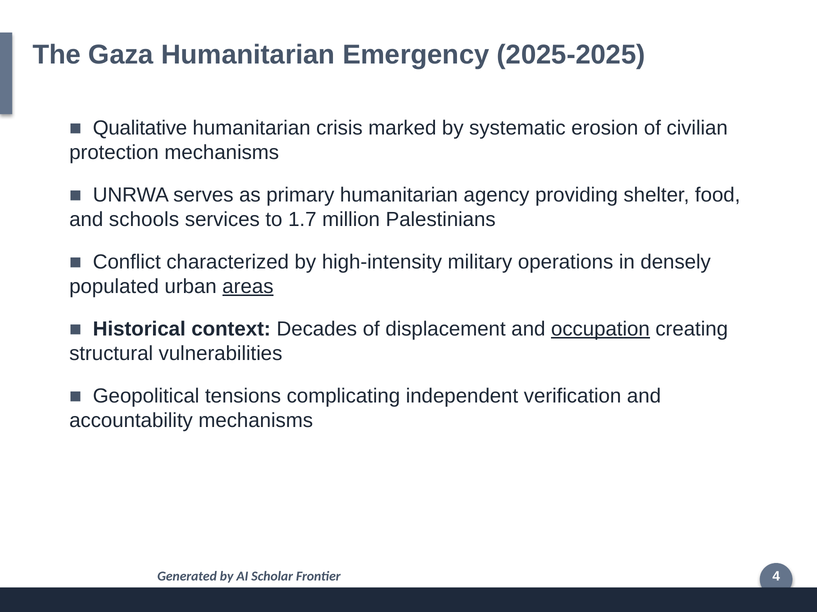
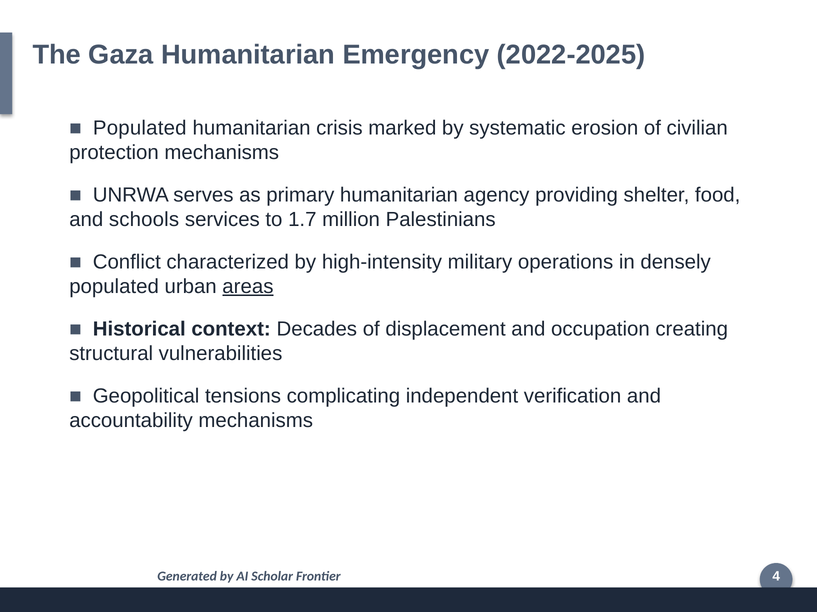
2025-2025: 2025-2025 -> 2022-2025 (571, 55)
Qualitative: Qualitative -> Populated (140, 128)
occupation underline: present -> none (600, 329)
